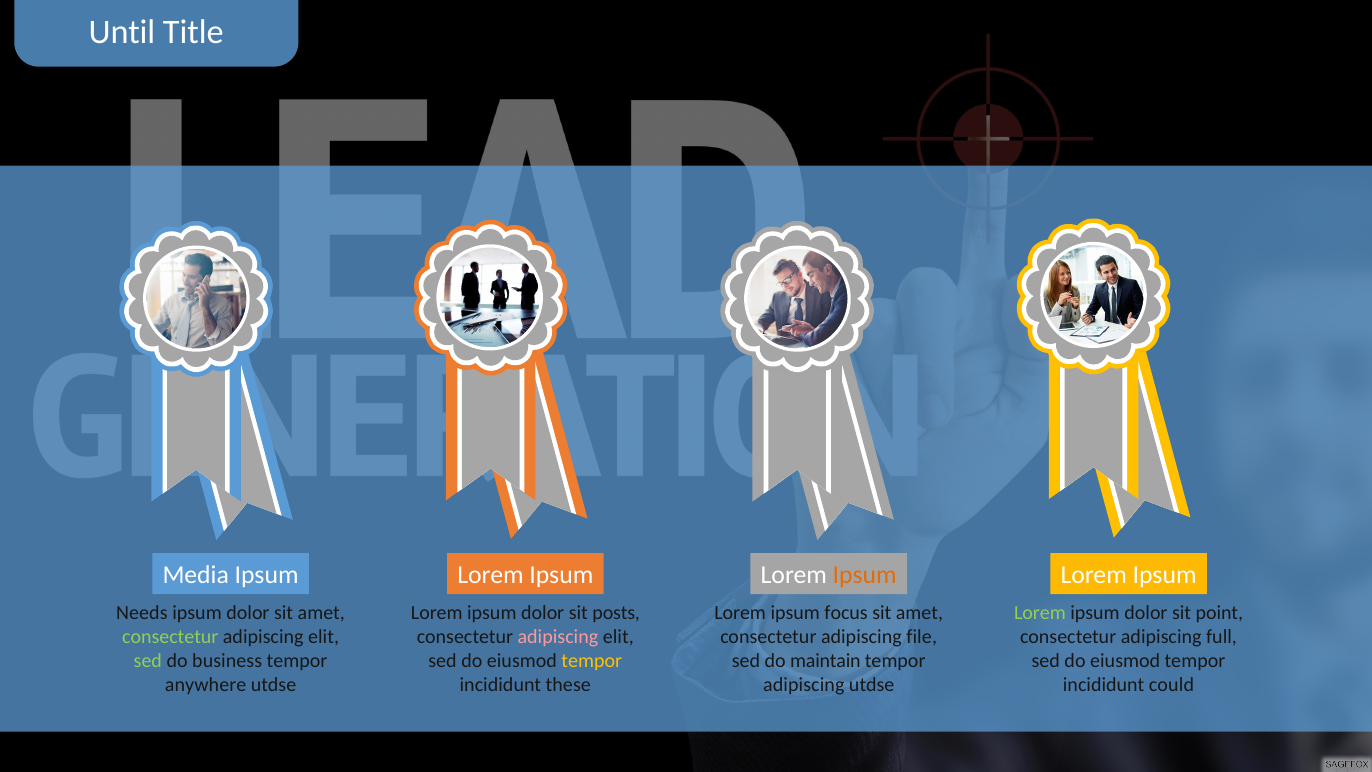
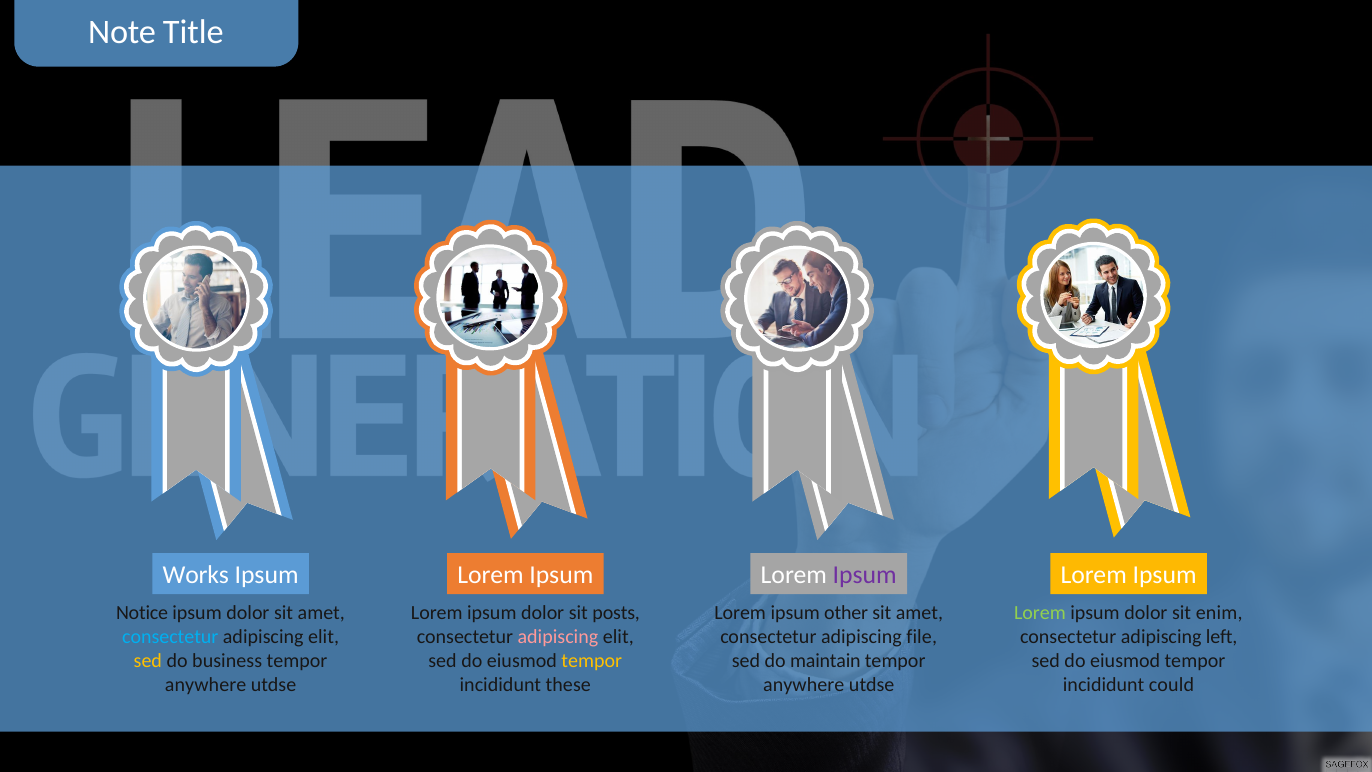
Until: Until -> Note (122, 32)
Media: Media -> Works (196, 575)
Ipsum colour: orange -> purple (865, 575)
Needs: Needs -> Notice (142, 612)
focus: focus -> other (846, 612)
point: point -> enim (1219, 612)
consectetur colour: light green -> light blue (170, 636)
full: full -> left (1222, 636)
sed colour: light green -> yellow (148, 660)
adipiscing: adipiscing -> anywhere (804, 684)
